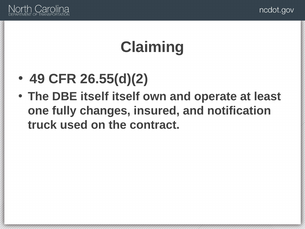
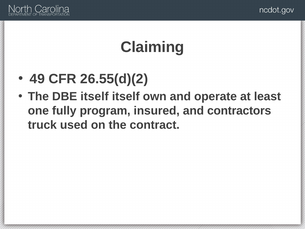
changes: changes -> program (105, 111)
notification: notification -> contractors (239, 111)
